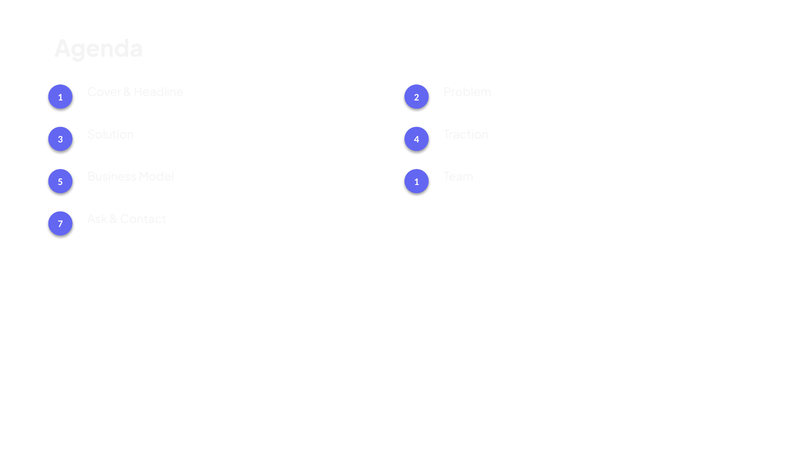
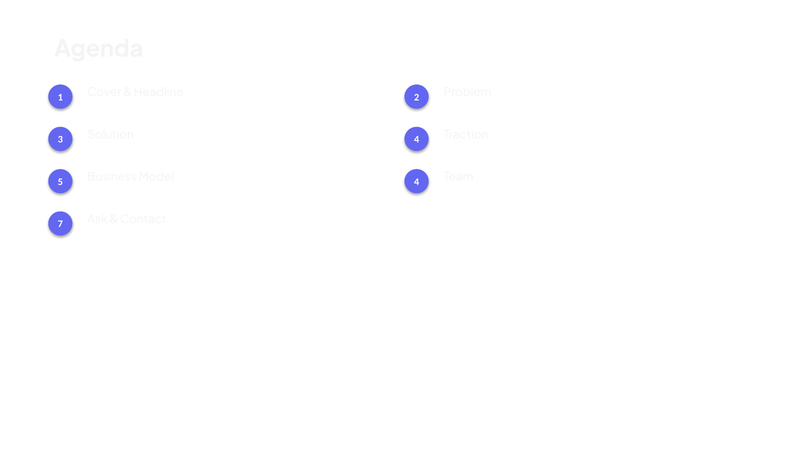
Model 1: 1 -> 4 (417, 182)
